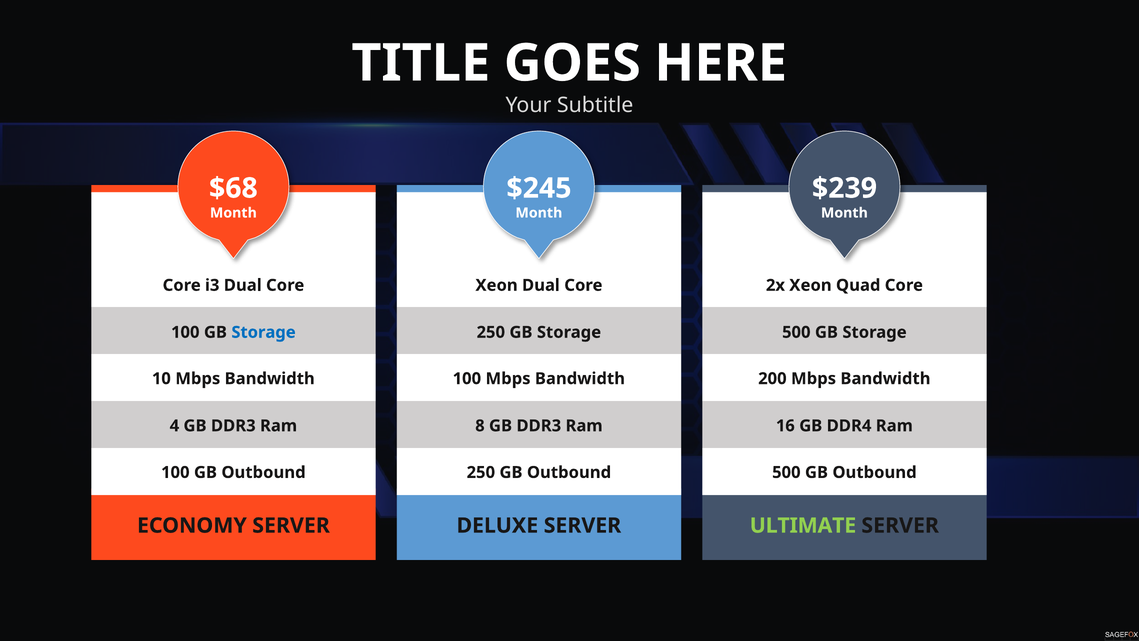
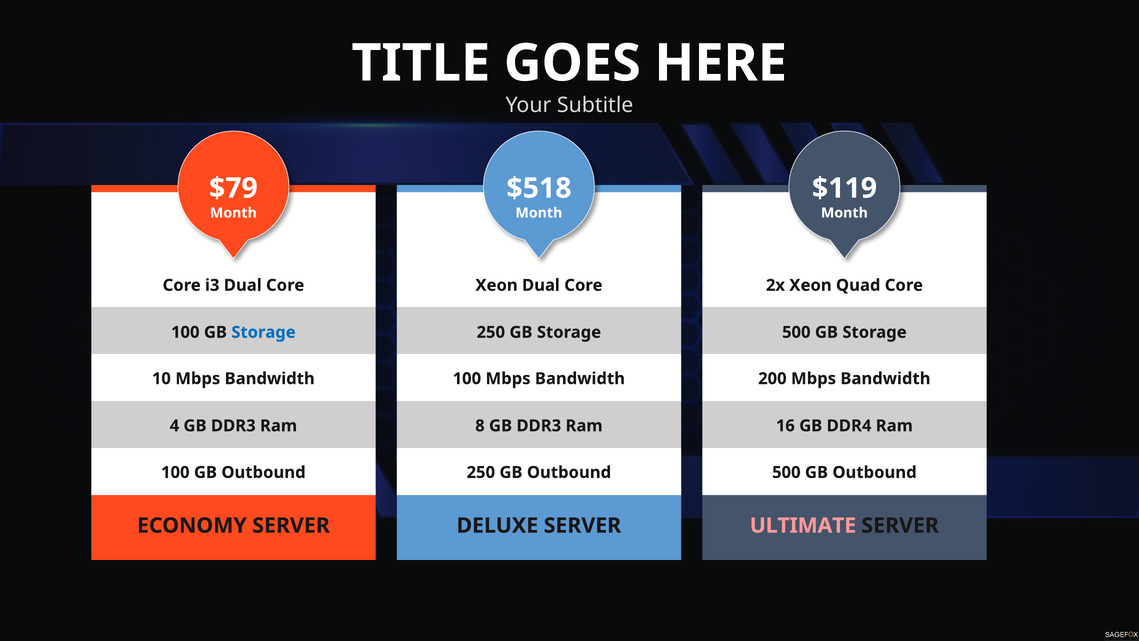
$68: $68 -> $79 (233, 188)
$245: $245 -> $518 (539, 188)
$239: $239 -> $119 (844, 188)
ULTIMATE colour: light green -> pink (803, 525)
